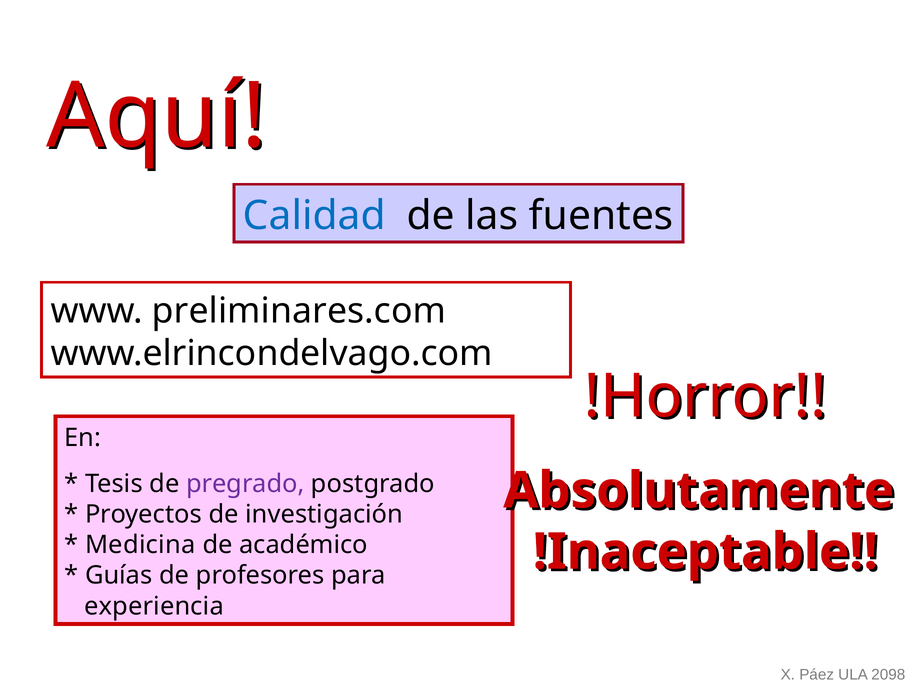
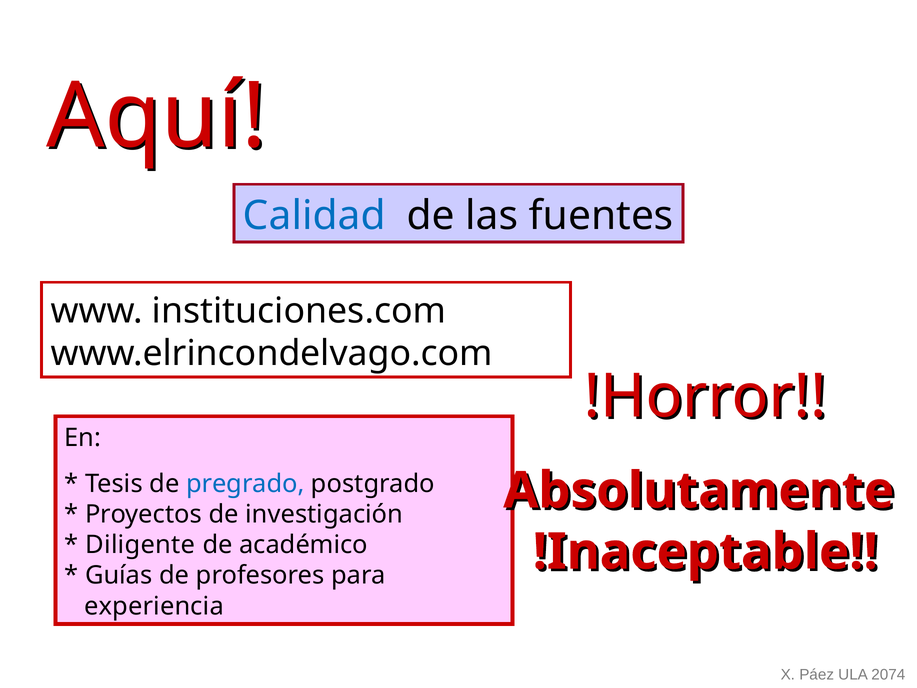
preliminares.com: preliminares.com -> instituciones.com (299, 311)
pregrado colour: purple -> blue (245, 484)
Medicina: Medicina -> Diligente (140, 545)
2098: 2098 -> 2074 (888, 674)
